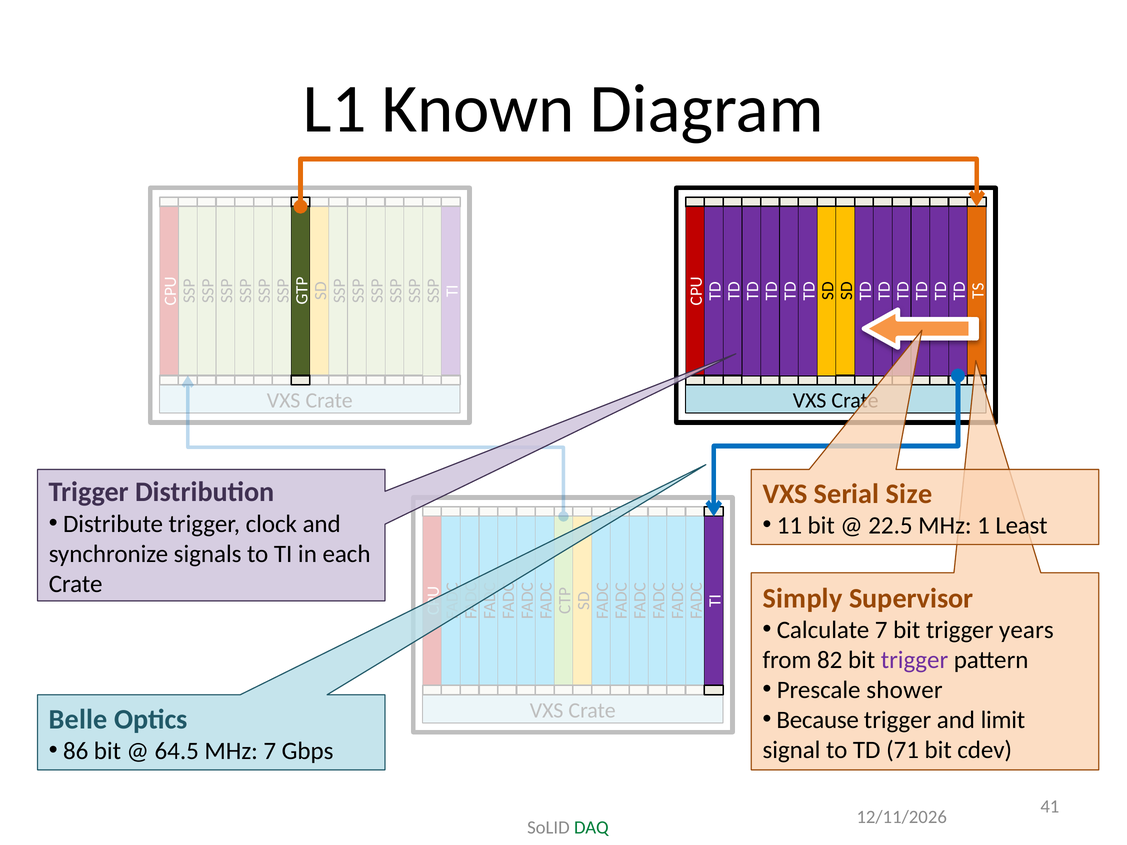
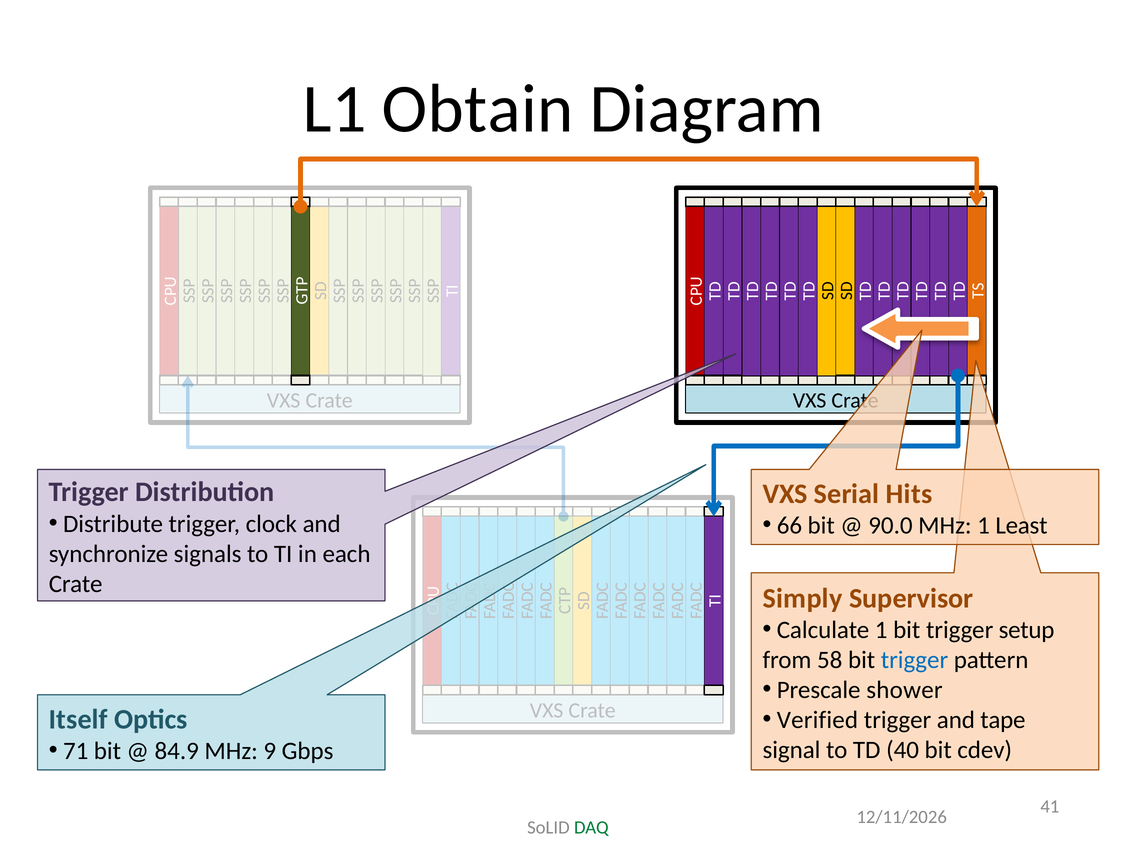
Known: Known -> Obtain (478, 109)
Size: Size -> Hits (909, 494)
11: 11 -> 66 (789, 526)
22.5: 22.5 -> 90.0 (890, 526)
Calculate 7: 7 -> 1 (881, 630)
years: years -> setup (1027, 630)
82: 82 -> 58 (830, 660)
trigger colour: purple -> blue (915, 660)
Because: Because -> Verified (817, 720)
limit: limit -> tape (1003, 720)
Belle: Belle -> Itself (78, 719)
86: 86 -> 71 (76, 751)
64.5: 64.5 -> 84.9 (177, 751)
MHz 7: 7 -> 9 (270, 751)
71: 71 -> 40 (903, 750)
